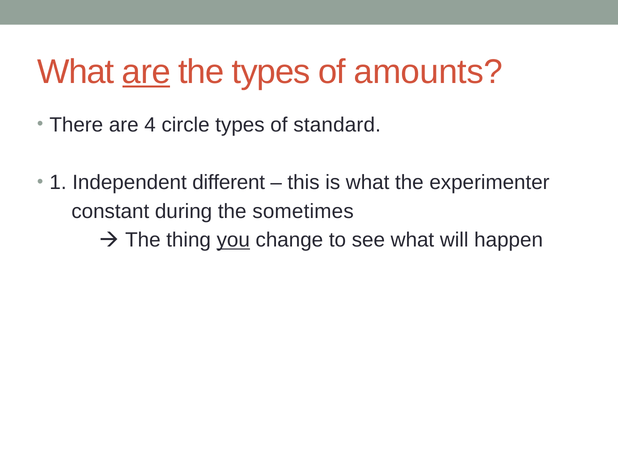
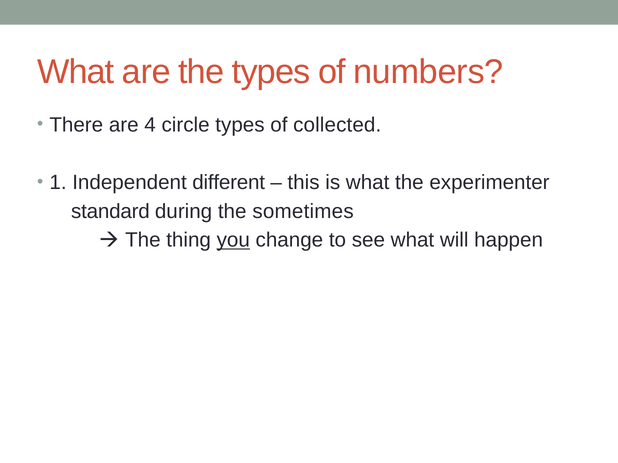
are underline: present -> none (146, 72)
amounts: amounts -> numbers (428, 72)
standard: standard -> collected (337, 125)
constant: constant -> standard (110, 212)
